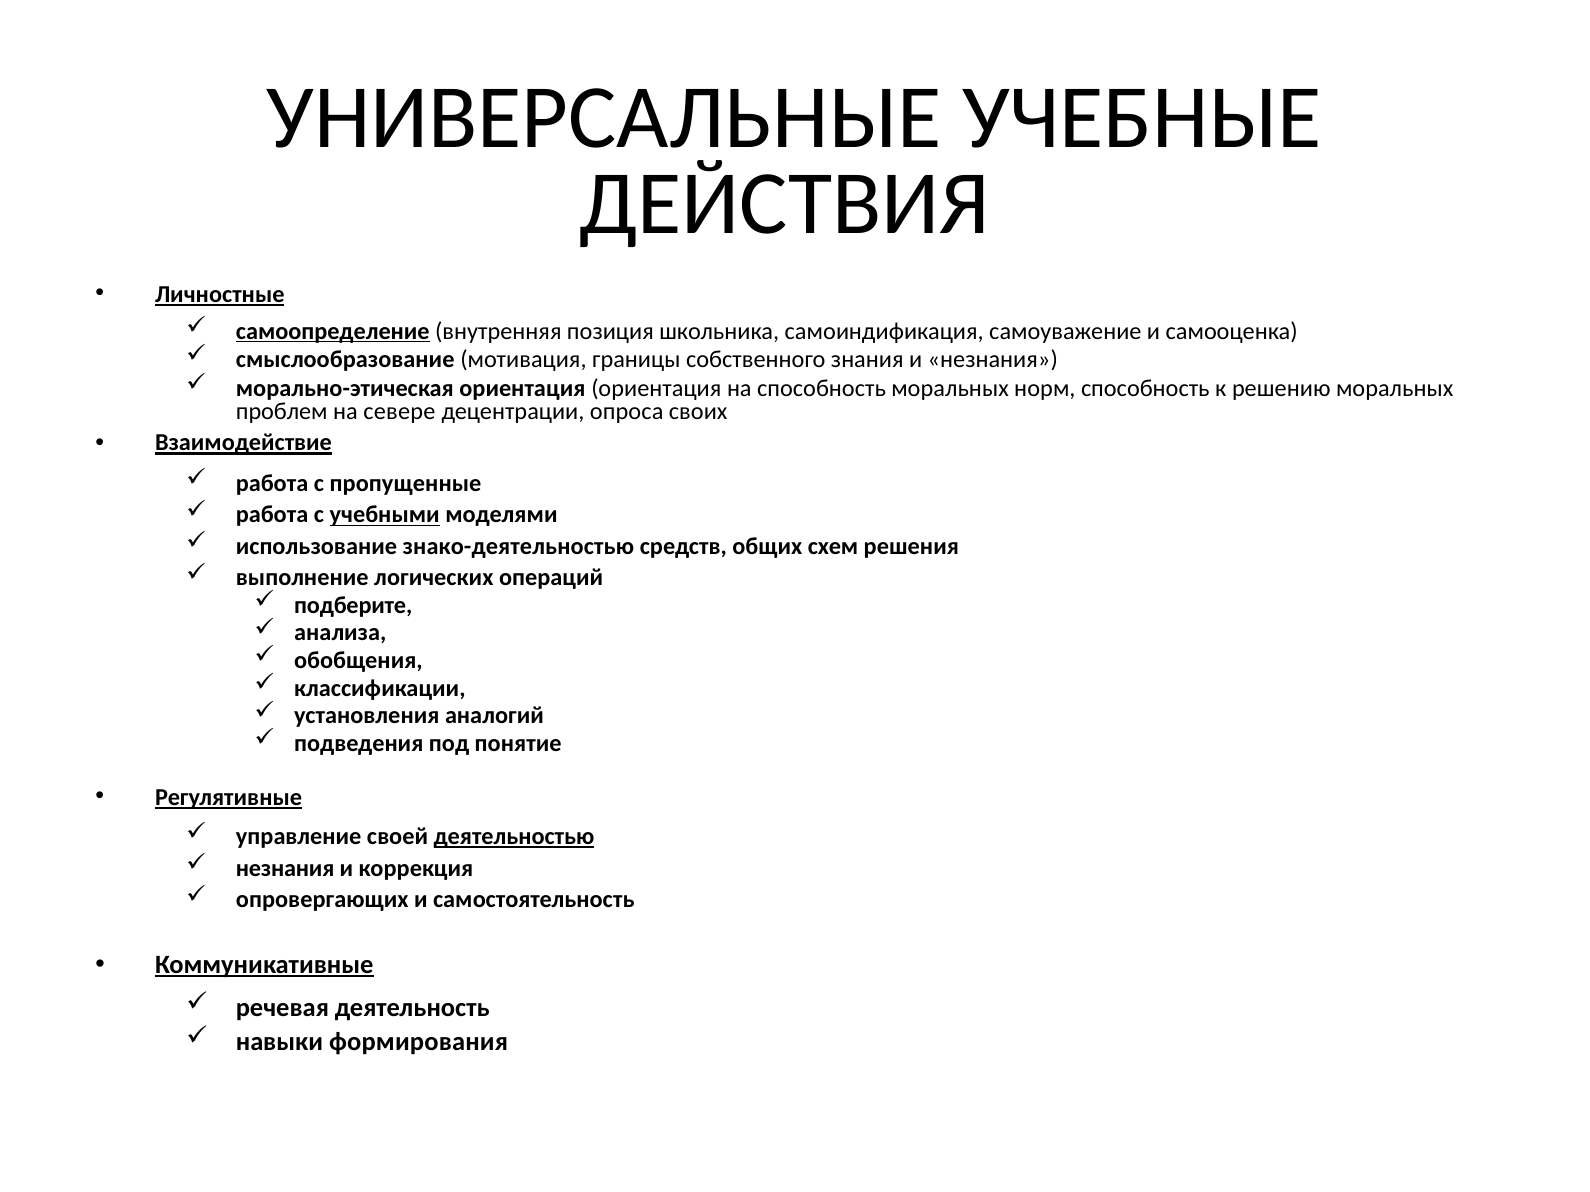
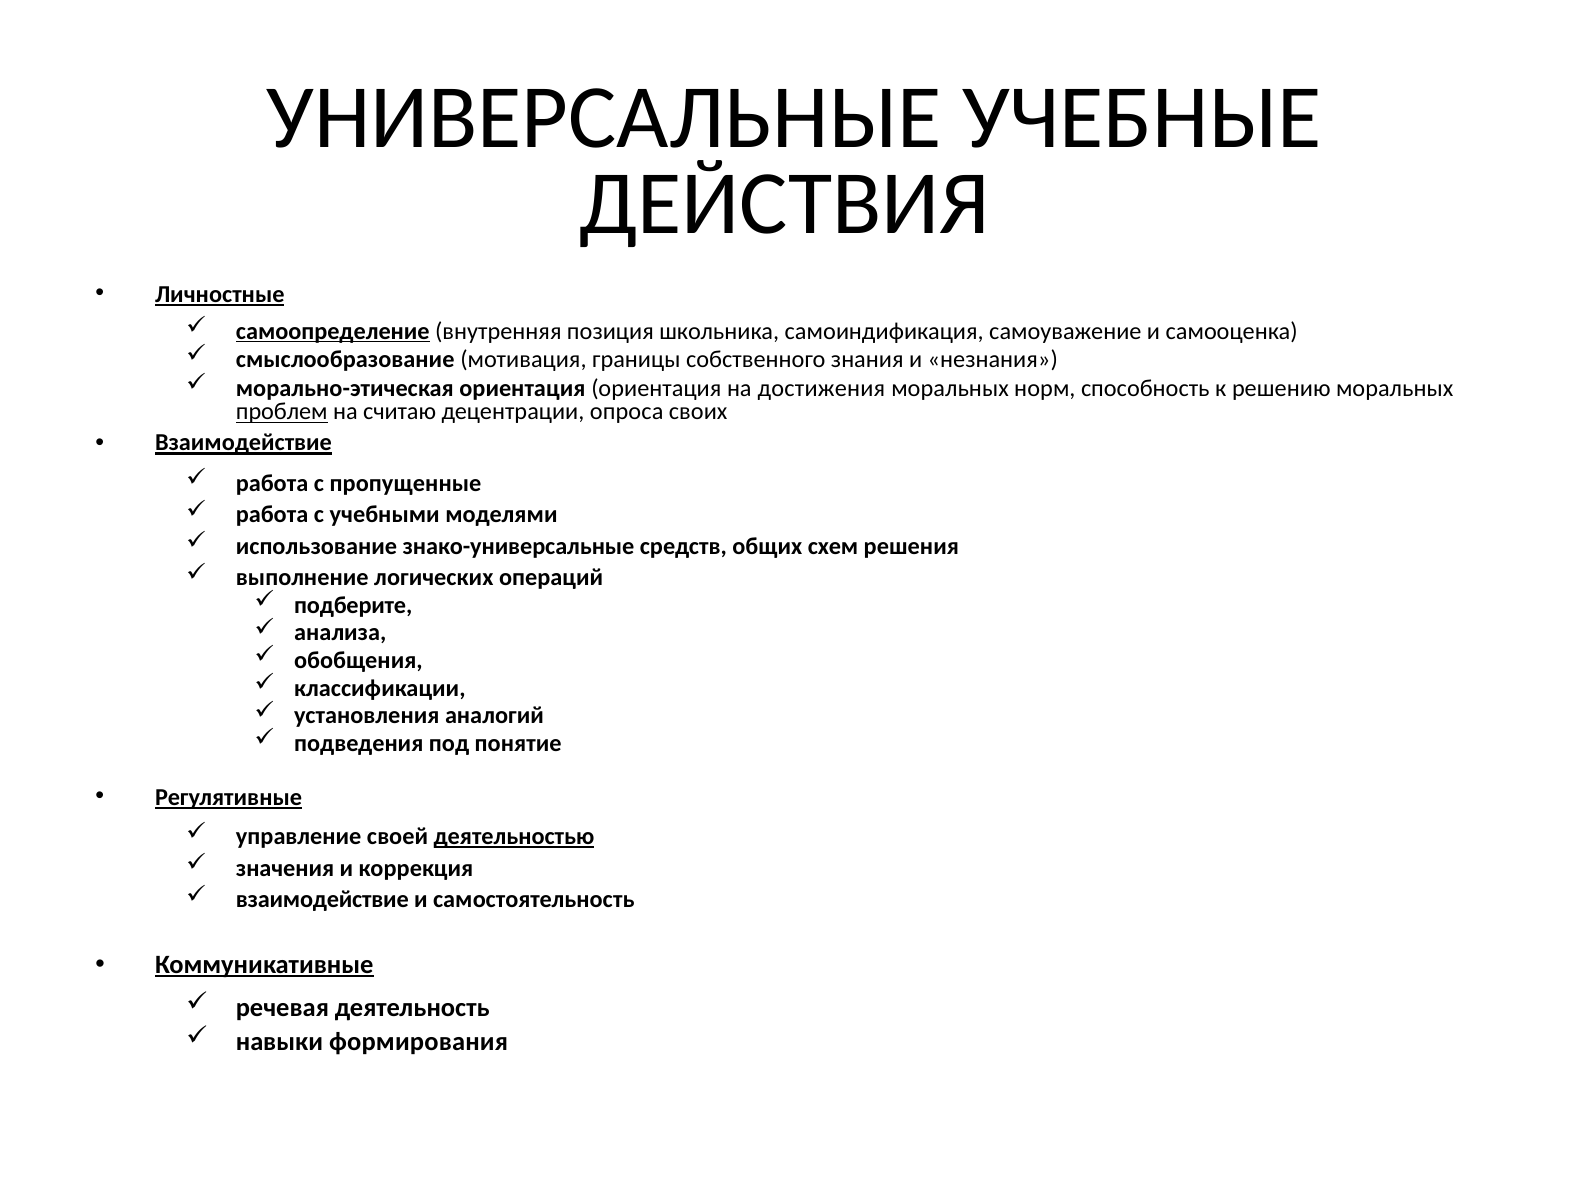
на способность: способность -> достижения (821, 389)
проблем underline: none -> present (282, 412)
севере: севере -> считаю (400, 412)
учебными underline: present -> none (385, 515)
знако-деятельностью: знако-деятельностью -> знако-универсальные (519, 547)
незнания: незнания -> значения (285, 869)
опровергающих: опровергающих -> взаимодействие (322, 900)
